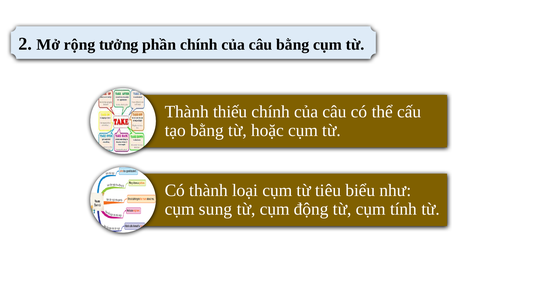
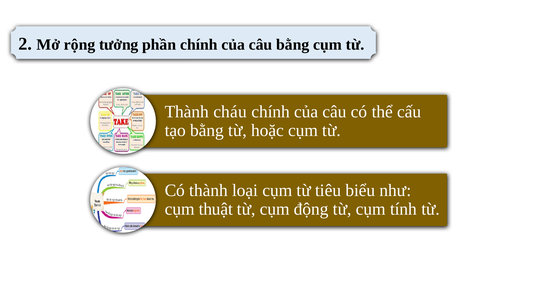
thiếu: thiếu -> cháu (230, 111)
sung: sung -> thuật (216, 209)
